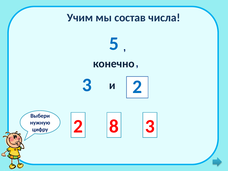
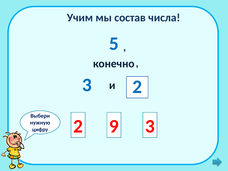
8: 8 -> 9 (114, 126)
